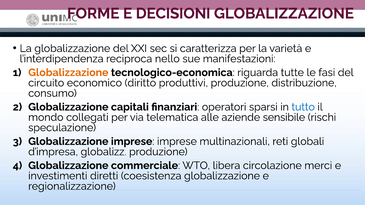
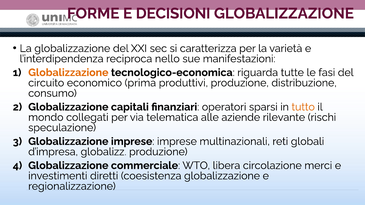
diritto: diritto -> prima (140, 83)
tutto colour: blue -> orange (303, 107)
sensibile: sensibile -> rilevante (284, 117)
